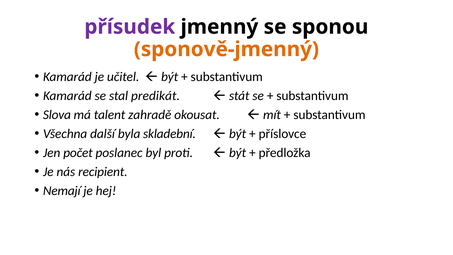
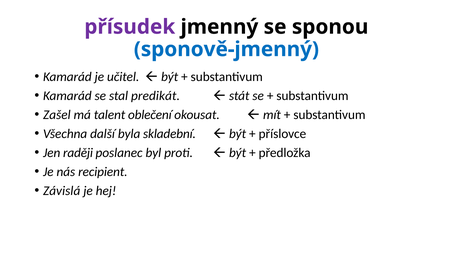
sponově-jmenný colour: orange -> blue (226, 49)
Slova: Slova -> Zašel (57, 115)
zahradě: zahradě -> oblečení (150, 115)
počet: počet -> raději (78, 153)
Nemají: Nemají -> Závislá (62, 191)
